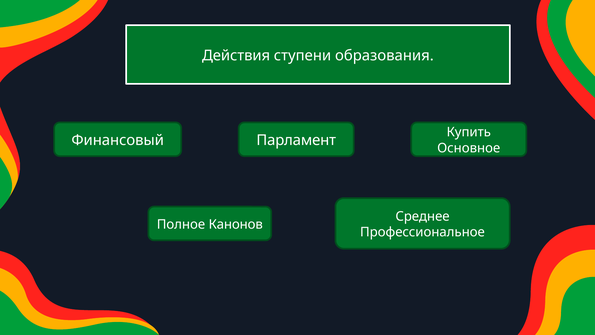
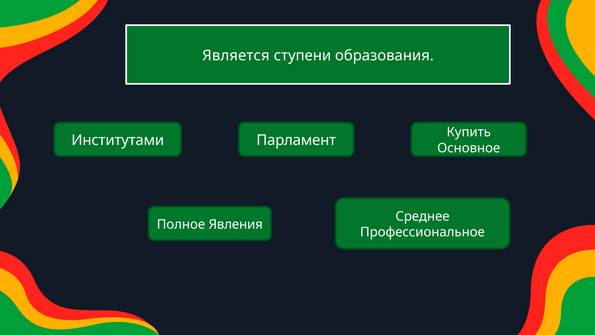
Действия: Действия -> Является (236, 56)
Финансовый: Финансовый -> Институтами (118, 140)
Канонов: Канонов -> Явления (236, 224)
